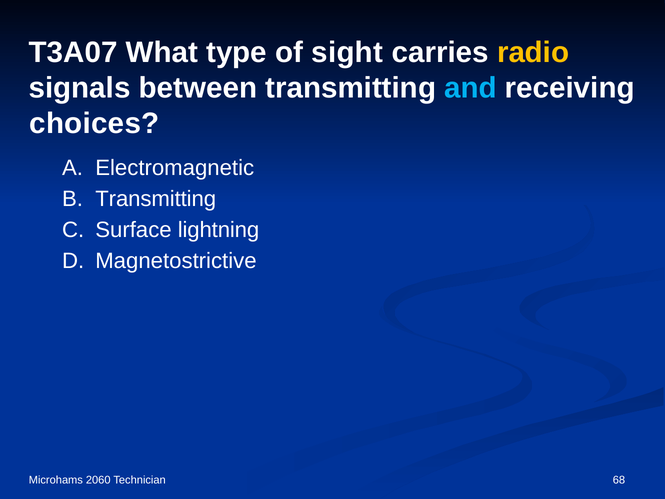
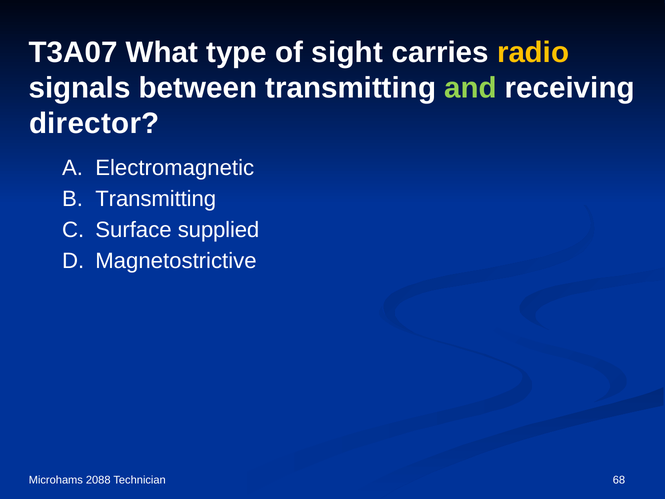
and colour: light blue -> light green (471, 88)
choices: choices -> director (94, 123)
lightning: lightning -> supplied (219, 230)
2060: 2060 -> 2088 (98, 480)
